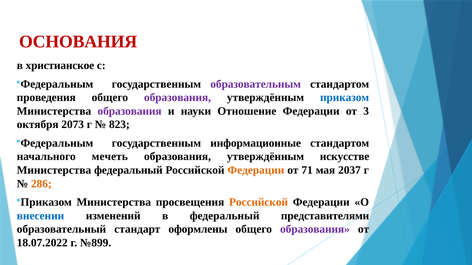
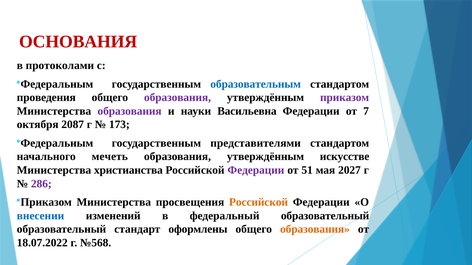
христианское: христианское -> протоколами (60, 66)
образовательным colour: purple -> blue (256, 84)
приказом colour: blue -> purple (345, 98)
Отношение: Отношение -> Васильевна (247, 111)
3: 3 -> 7 (366, 111)
2073: 2073 -> 2087 (73, 125)
823: 823 -> 173 (119, 125)
информационные: информационные -> представителями (256, 143)
Министерства федеральный: федеральный -> христианства (128, 170)
Федерации colour: orange -> purple (256, 170)
71: 71 -> 51 (307, 170)
2037: 2037 -> 2027 (349, 170)
286 colour: orange -> purple (41, 184)
федеральный представителями: представителями -> образовательный (325, 216)
образования colour: purple -> orange (315, 230)
№899: №899 -> №568 (96, 243)
